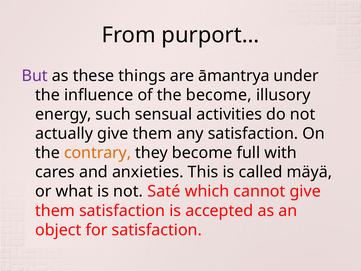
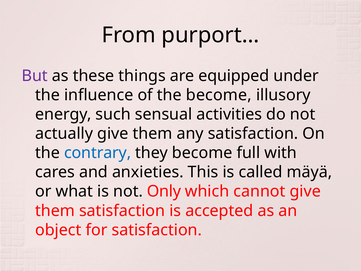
āmantrya: āmantrya -> equipped (234, 76)
contrary colour: orange -> blue (98, 153)
Saté: Saté -> Only (164, 191)
